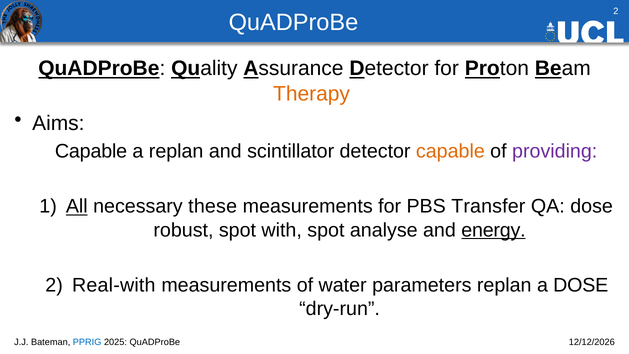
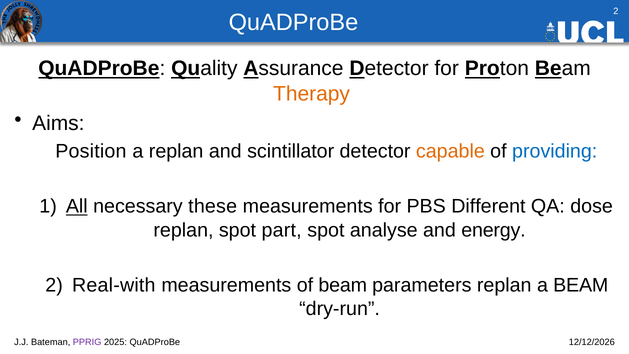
Capable: Capable -> Position (91, 151)
providing colour: purple -> blue (555, 151)
Transfer: Transfer -> Different (488, 206)
robust: robust -> replan (183, 230)
with: with -> part (282, 230)
energy underline: present -> none (493, 230)
of water: water -> beam (343, 285)
a DOSE: DOSE -> BEAM (581, 285)
PPRIG colour: blue -> purple (87, 342)
